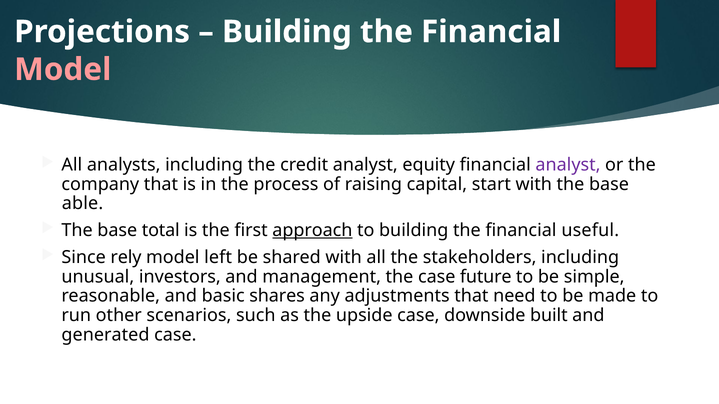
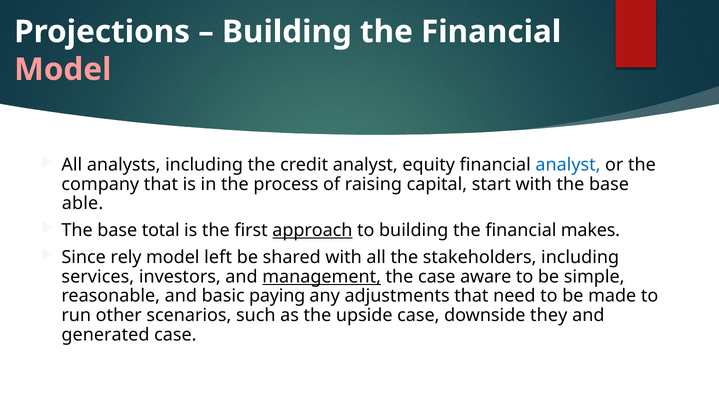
analyst colour: purple -> blue (568, 165)
useful: useful -> makes (590, 231)
unusual: unusual -> services (98, 277)
management underline: none -> present (322, 277)
future: future -> aware (486, 277)
shares: shares -> paying (277, 296)
built: built -> they (549, 316)
